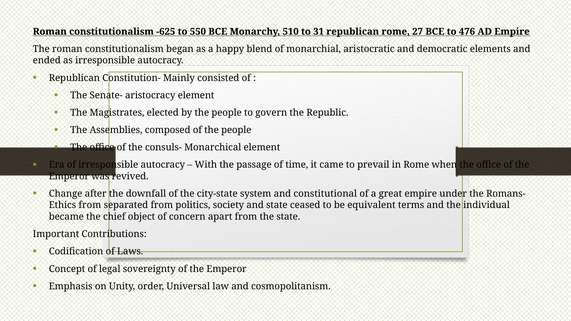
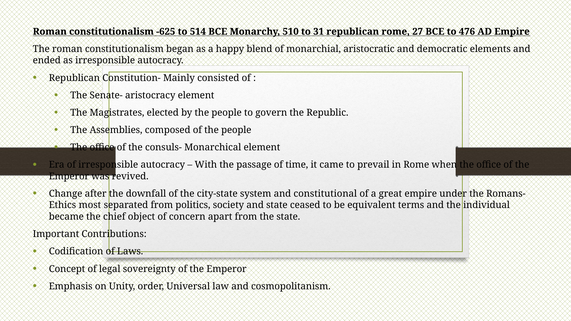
550: 550 -> 514 (198, 32)
Ethics from: from -> most (90, 205)
